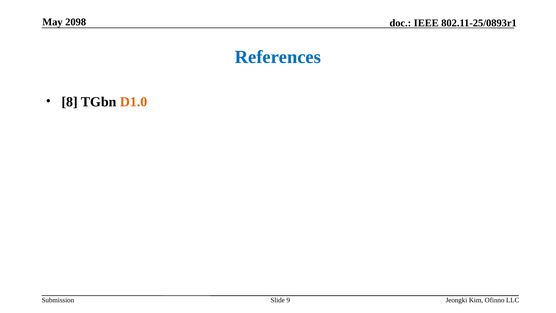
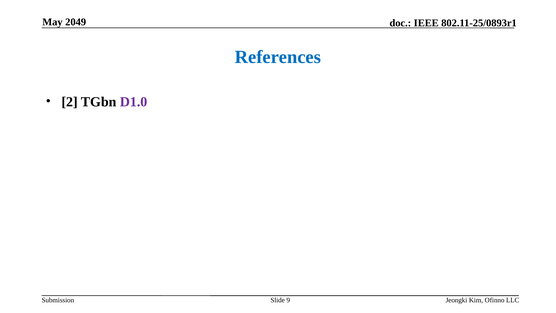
2098: 2098 -> 2049 (76, 22)
8: 8 -> 2 (70, 102)
D1.0 colour: orange -> purple (134, 102)
